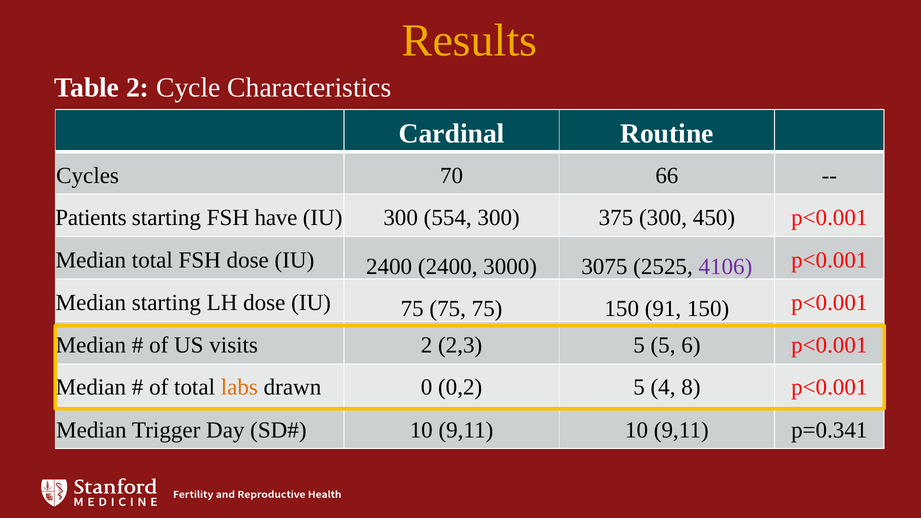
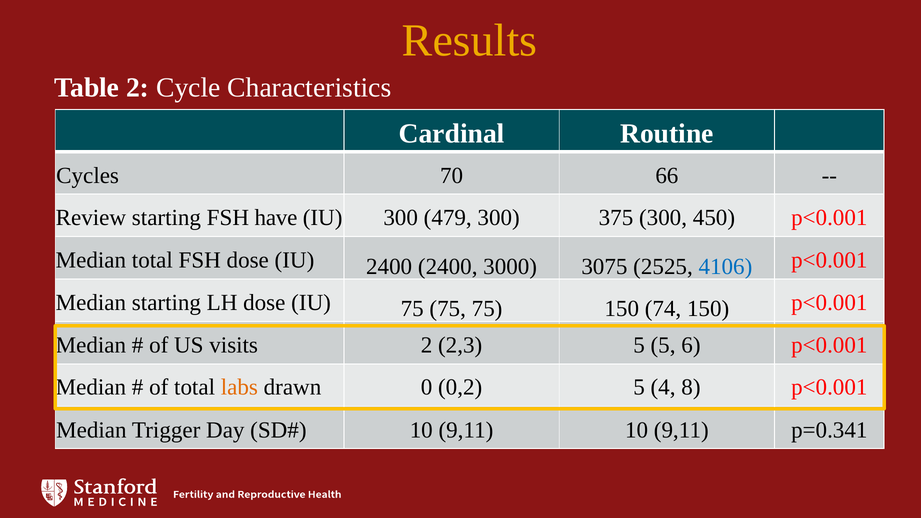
Patients: Patients -> Review (91, 218)
554: 554 -> 479 (448, 218)
4106 colour: purple -> blue (725, 266)
91: 91 -> 74 (663, 309)
